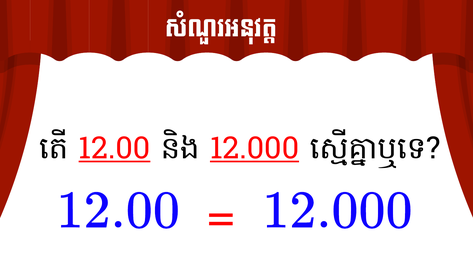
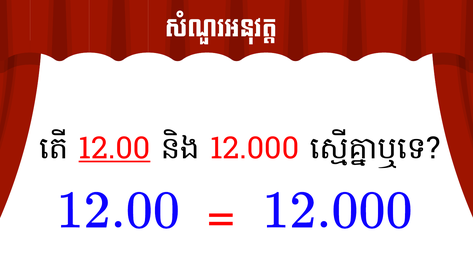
12.000 underline: present -> none (255, 148)
